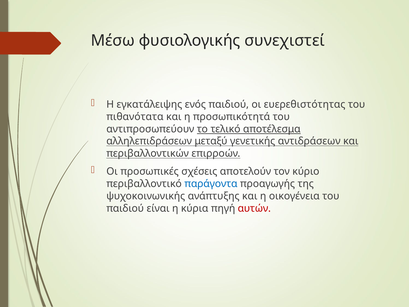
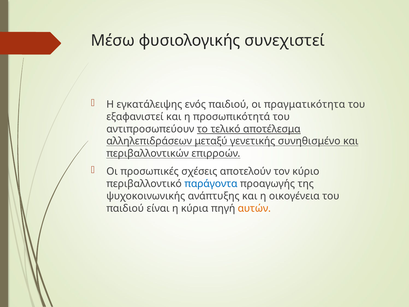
ευερεθιστότητας: ευερεθιστότητας -> πραγματικότητα (305, 104)
πιθανότατα: πιθανότατα -> εξαφανιστεί (135, 117)
αντιδράσεων: αντιδράσεων -> συνηθισμένο (309, 141)
αυτών colour: red -> orange (254, 208)
